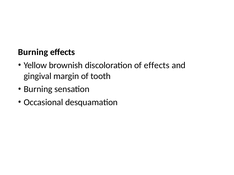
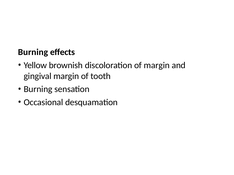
of effects: effects -> margin (157, 65)
